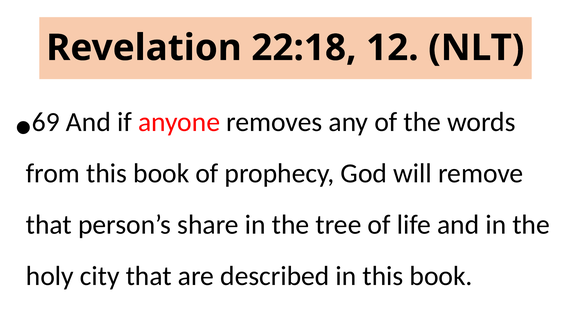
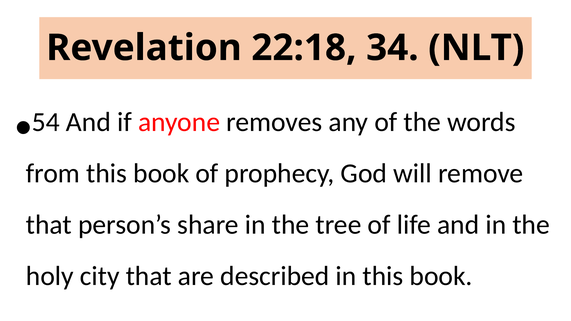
12: 12 -> 34 (392, 48)
69: 69 -> 54 (46, 122)
